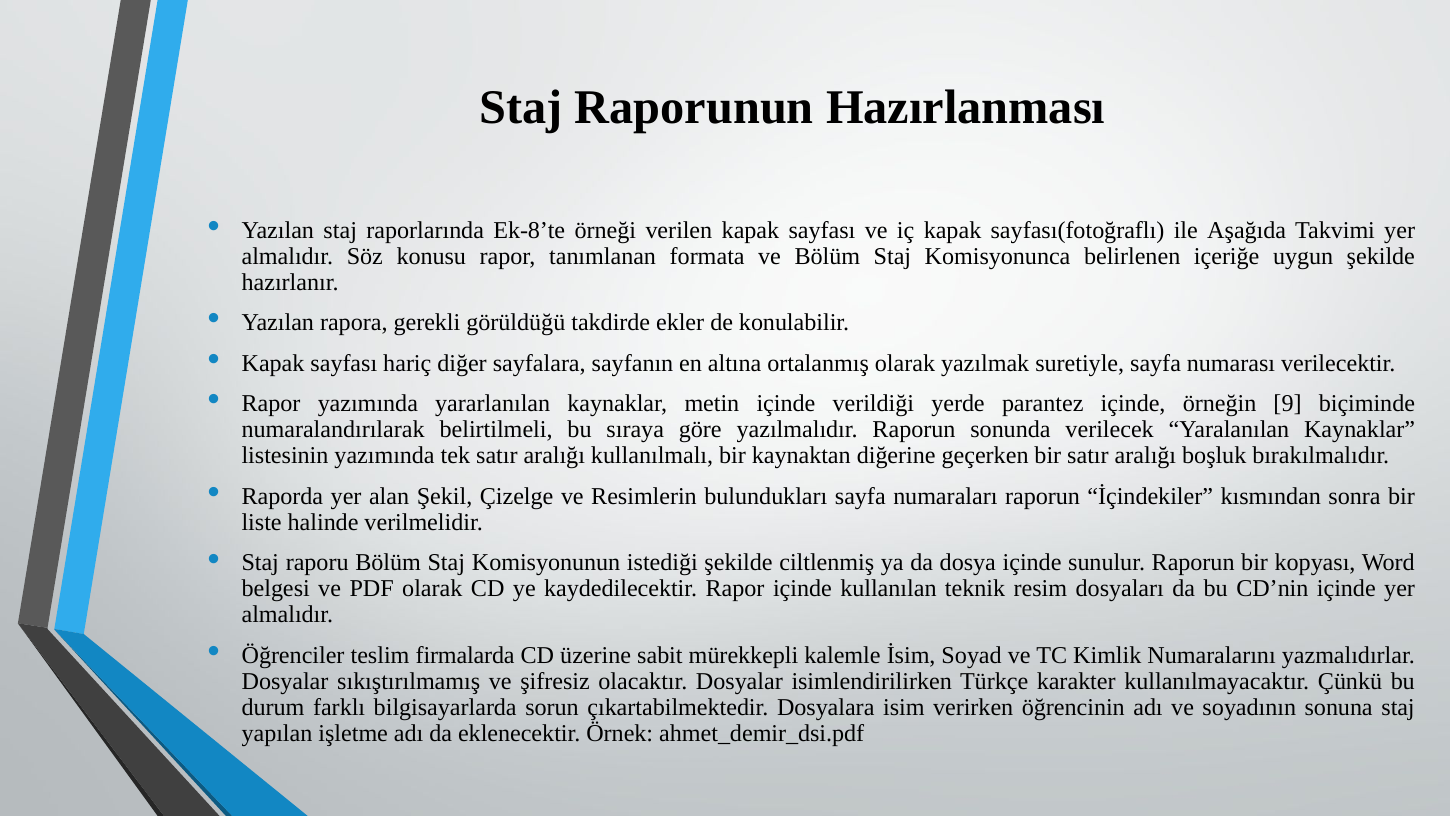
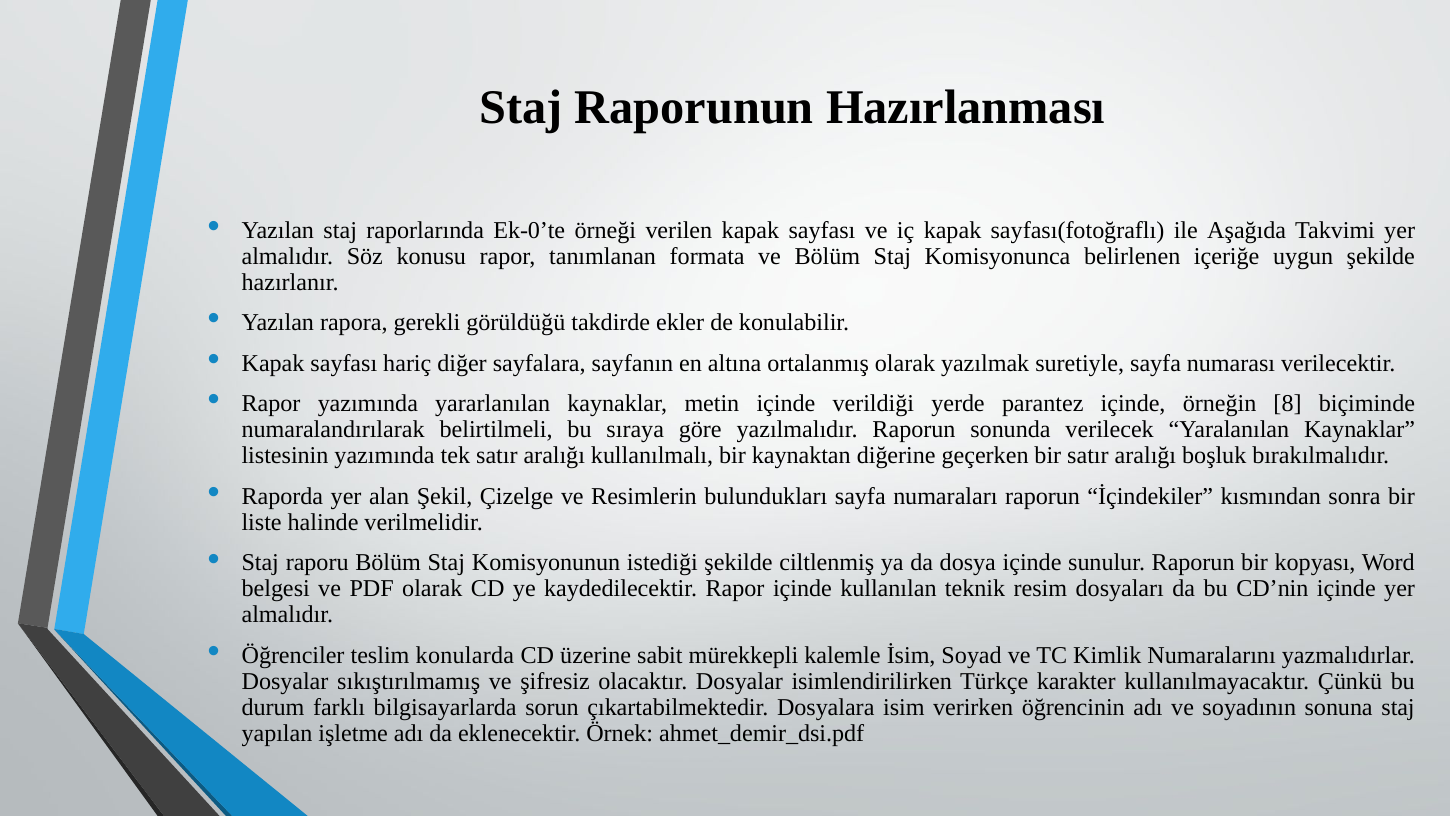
Ek-8’te: Ek-8’te -> Ek-0’te (529, 230)
9: 9 -> 8 (1288, 403)
firmalarda: firmalarda -> konularda (465, 655)
